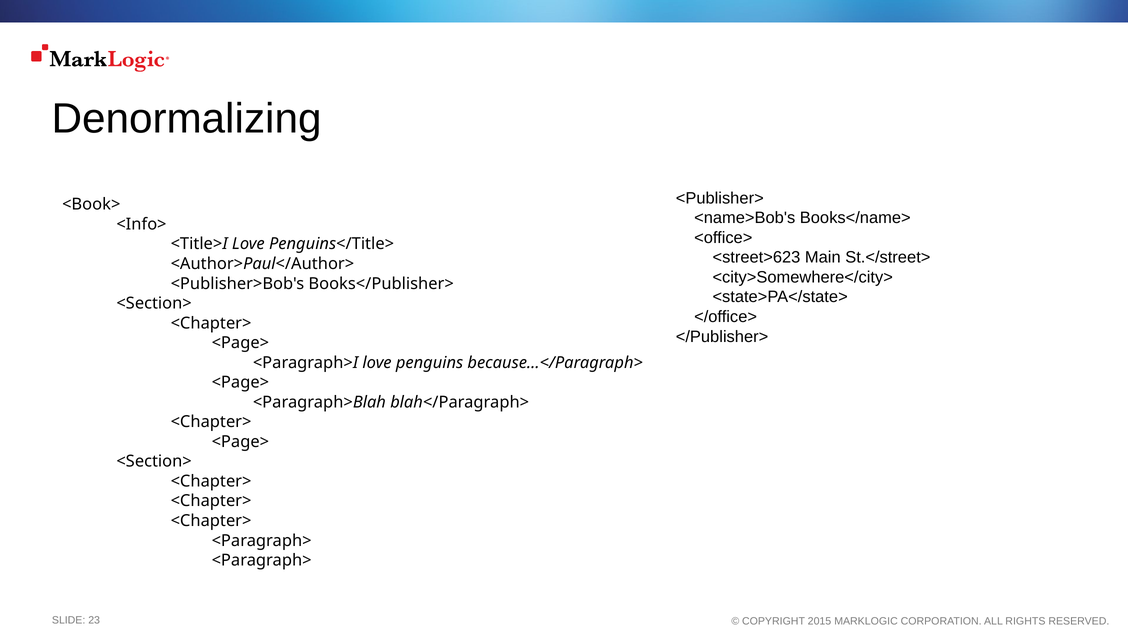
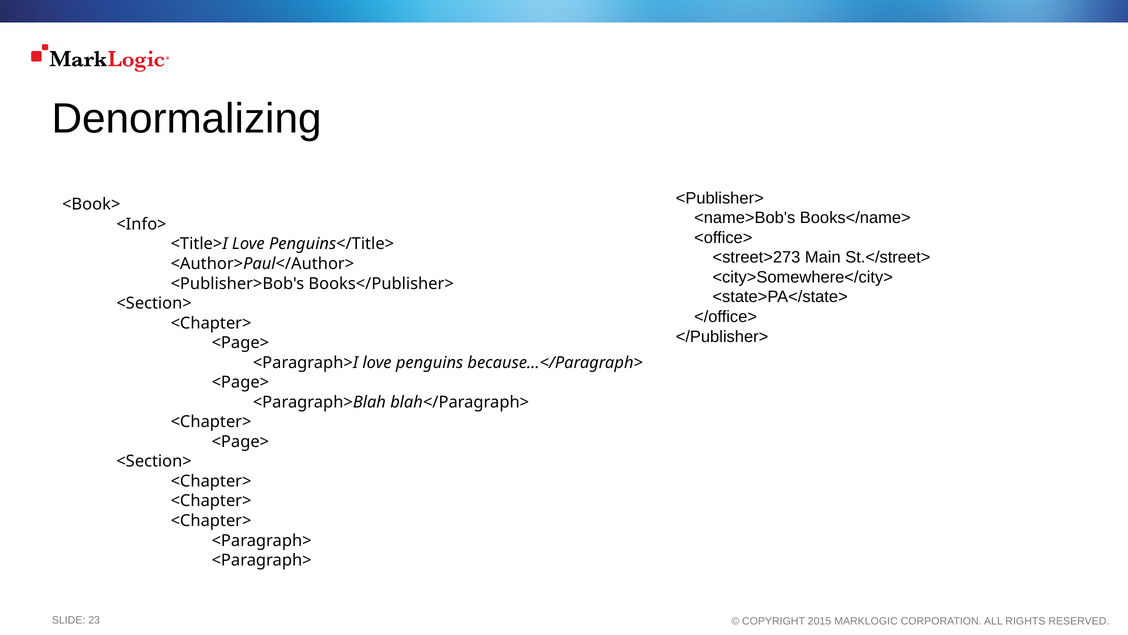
<street>623: <street>623 -> <street>273 (756, 257)
